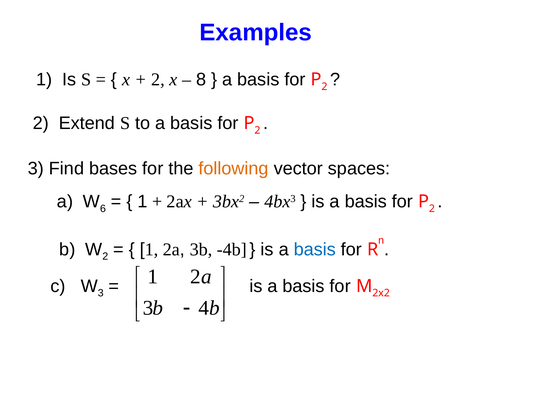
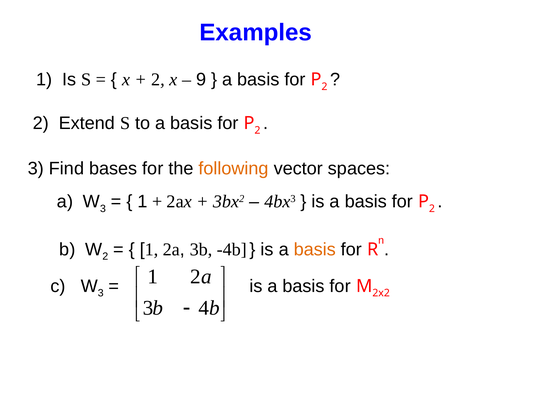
8: 8 -> 9 (201, 79)
6: 6 -> 3 (103, 208)
basis colour: blue -> orange (315, 249)
